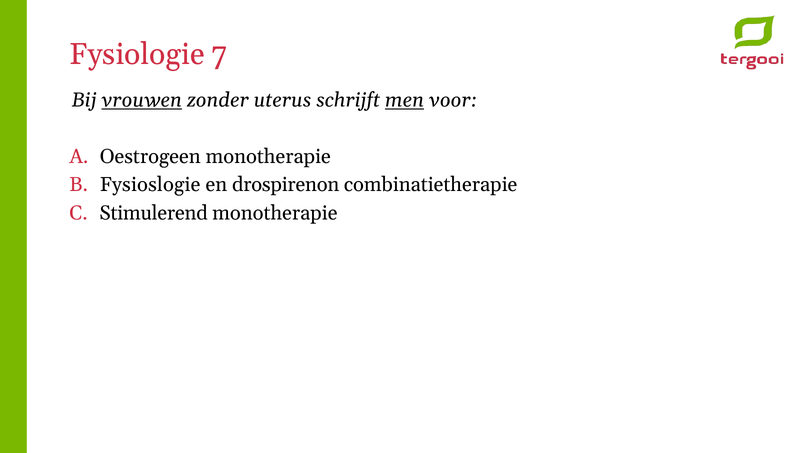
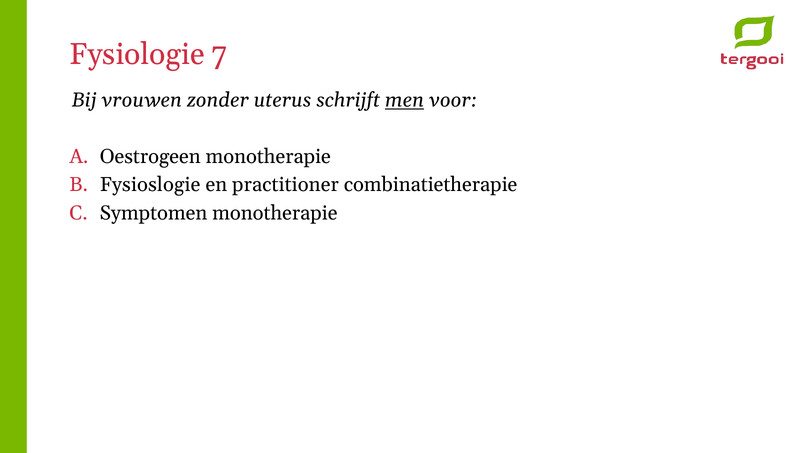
vrouwen underline: present -> none (142, 100)
drospirenon: drospirenon -> practitioner (285, 185)
Stimulerend: Stimulerend -> Symptomen (154, 213)
